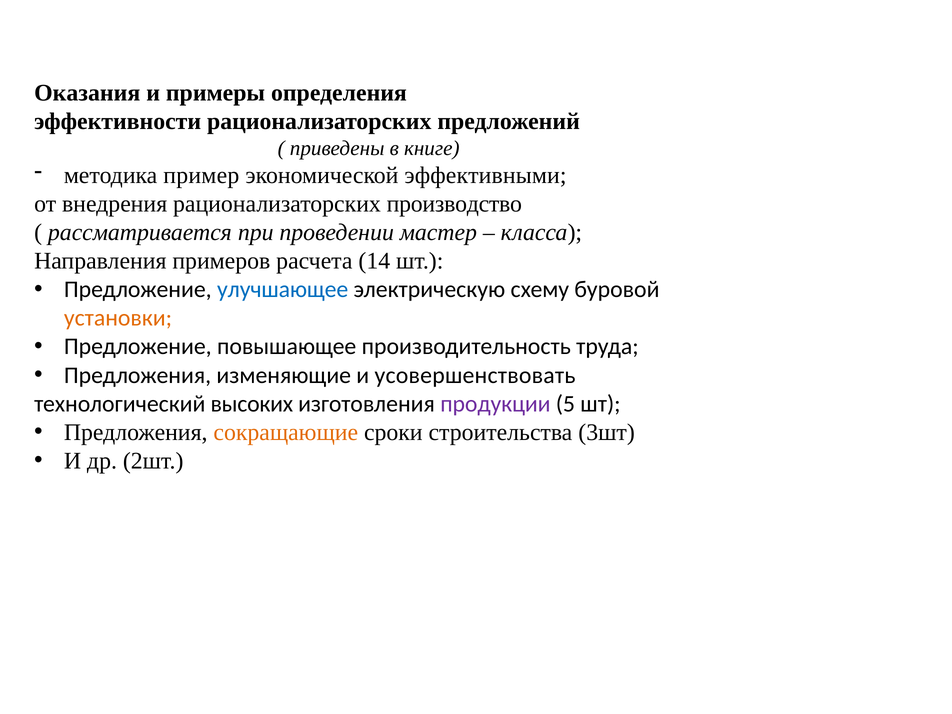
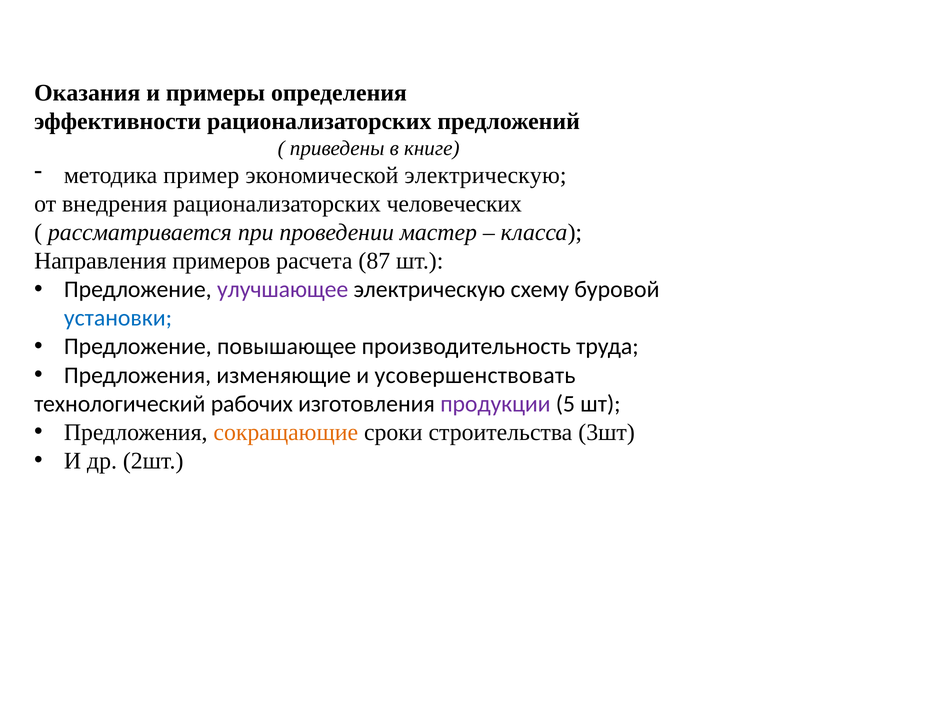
экономической эффективными: эффективными -> электрическую (485, 175)
производство: производство -> человеческих (454, 204)
14: 14 -> 87 (374, 261)
улучшающее colour: blue -> purple (283, 289)
установки colour: orange -> blue (118, 318)
высоких: высоких -> рабочих (252, 404)
